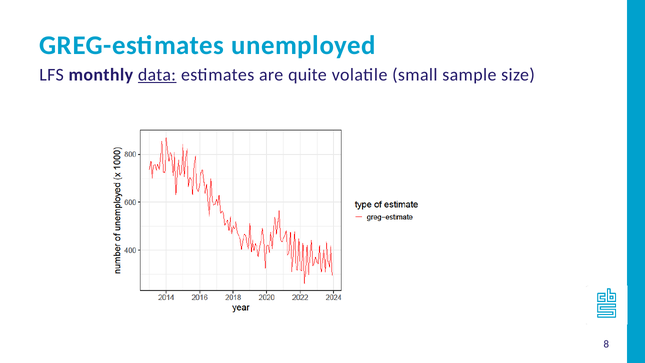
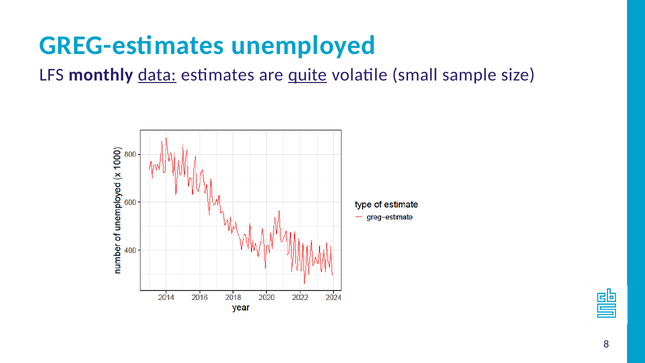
quite underline: none -> present (307, 75)
